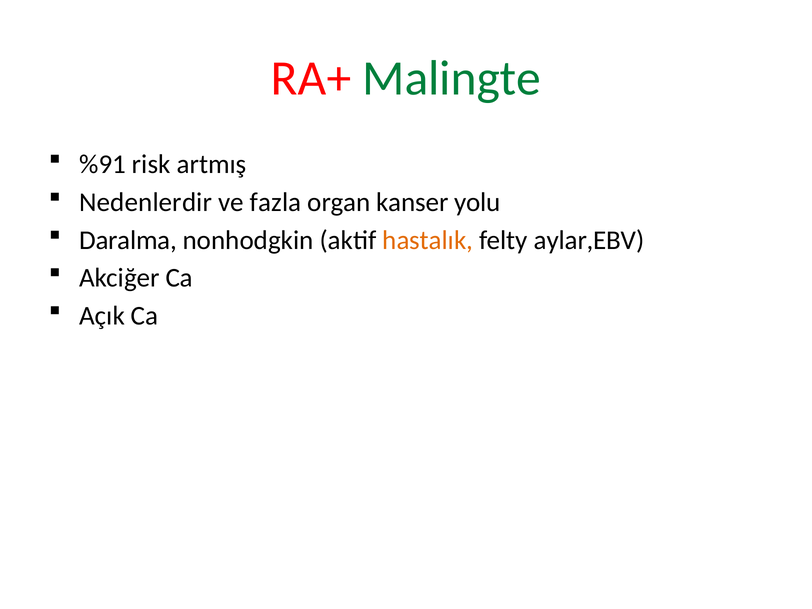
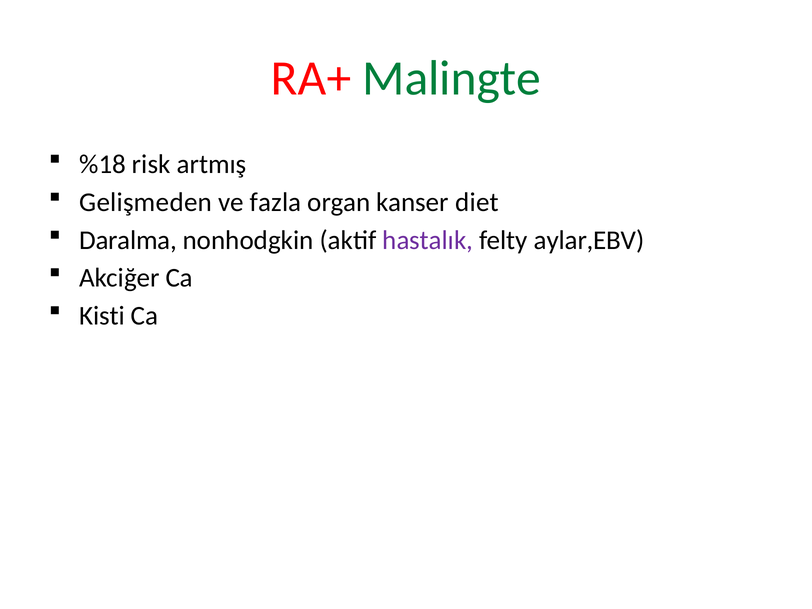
%91: %91 -> %18 (103, 164)
Nedenlerdir: Nedenlerdir -> Gelişmeden (146, 202)
yolu: yolu -> diet (477, 202)
hastalık colour: orange -> purple (428, 240)
Açık: Açık -> Kisti (102, 316)
